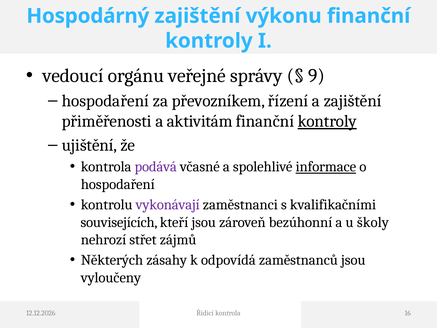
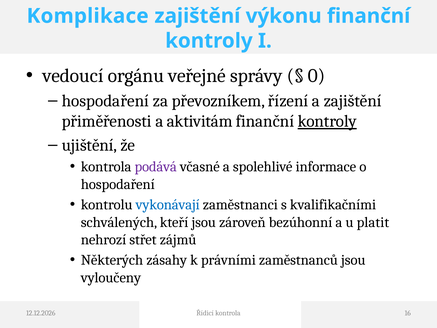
Hospodárný: Hospodárný -> Komplikace (88, 16)
9: 9 -> 0 (317, 76)
informace underline: present -> none (326, 167)
vykonávají colour: purple -> blue (168, 205)
souvisejících: souvisejících -> schválených (119, 222)
školy: školy -> platit (373, 222)
odpovídá: odpovídá -> právními (228, 260)
